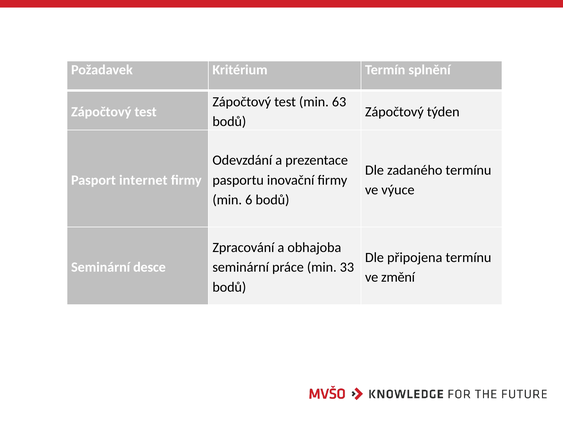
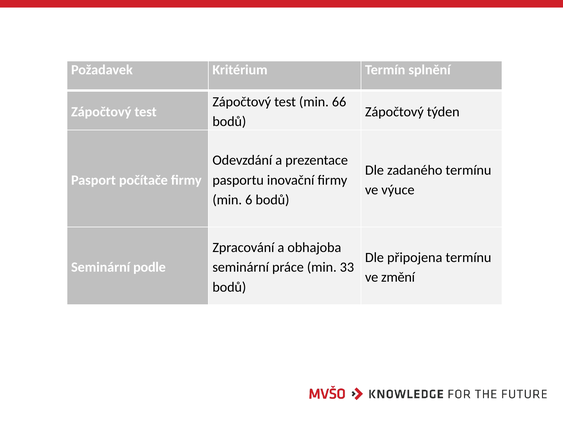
63: 63 -> 66 (339, 102)
internet: internet -> počítače (143, 180)
desce: desce -> podle (149, 267)
